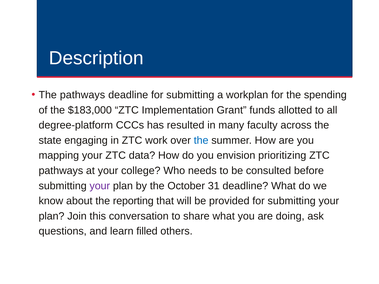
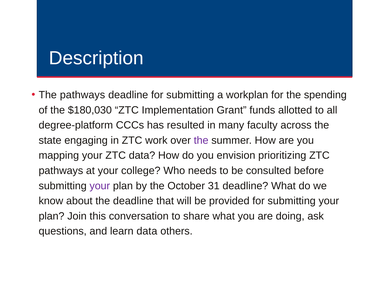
$183,000: $183,000 -> $180,030 (90, 110)
the colour: blue -> purple (201, 140)
the reporting: reporting -> deadline (133, 201)
learn filled: filled -> data (147, 231)
